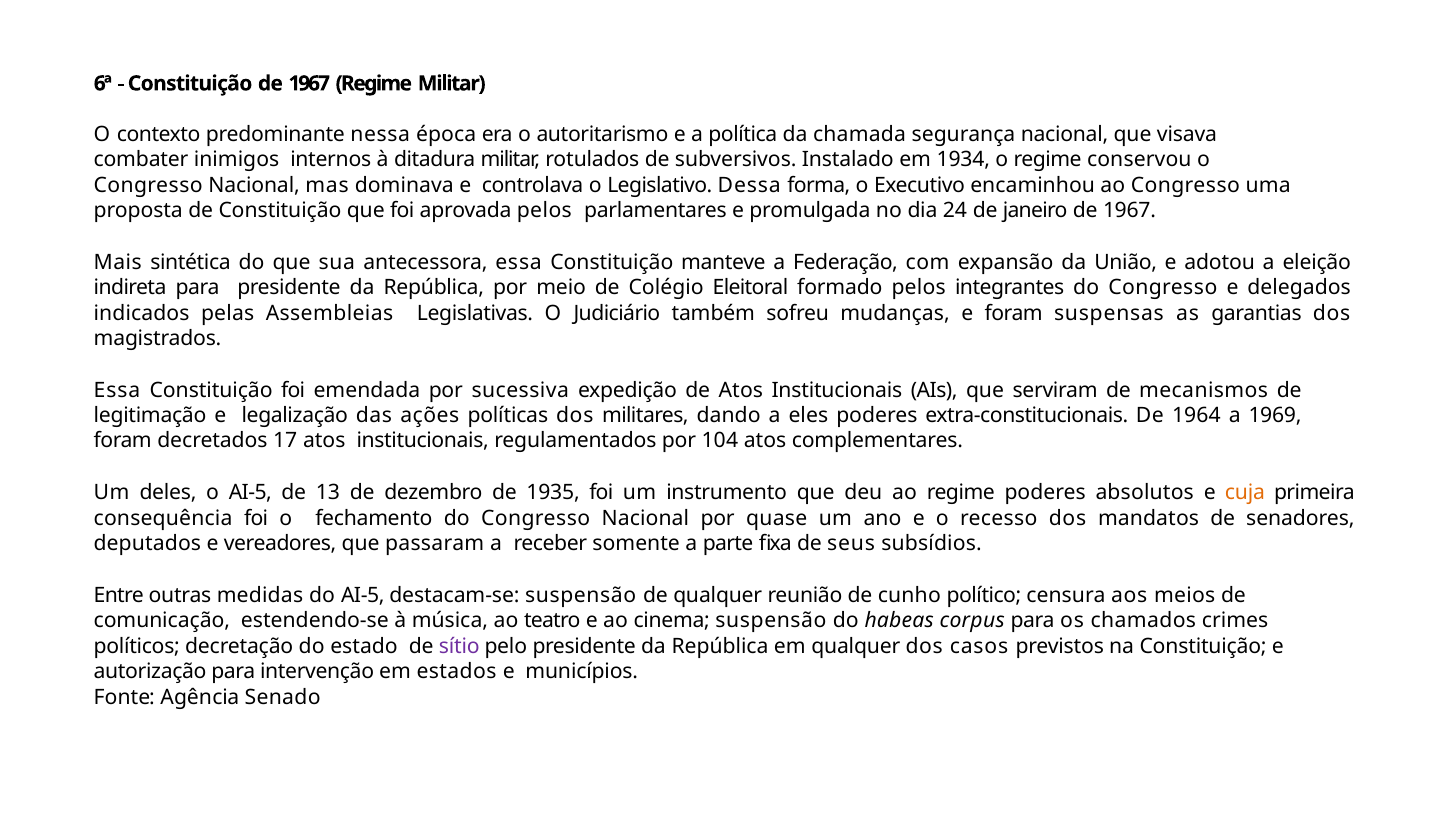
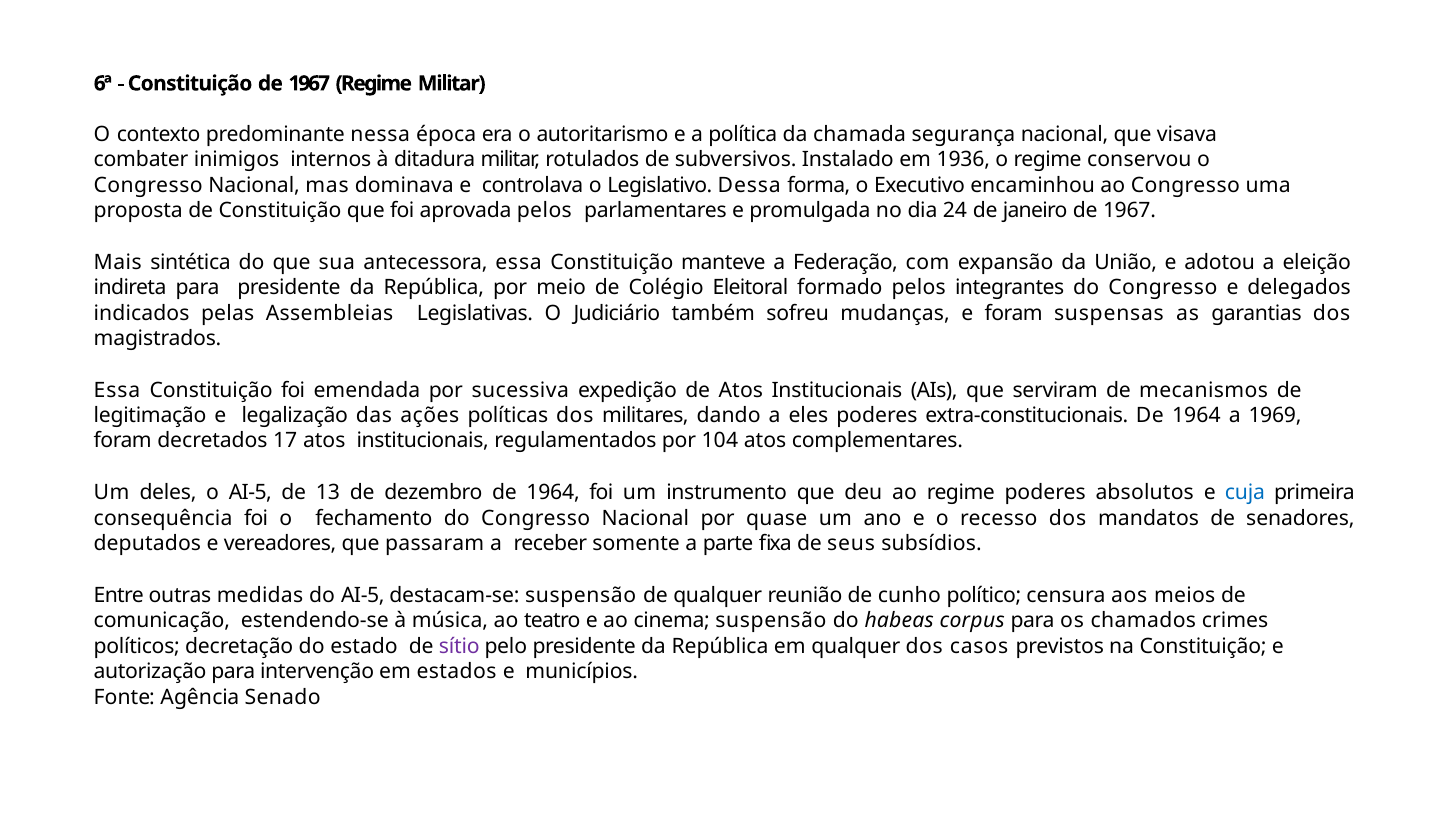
1934: 1934 -> 1936 (963, 160)
dezembro de 1935: 1935 -> 1964 (553, 493)
cuja colour: orange -> blue (1245, 493)
